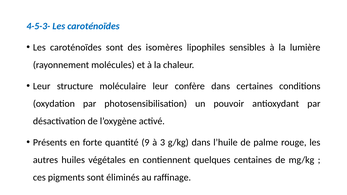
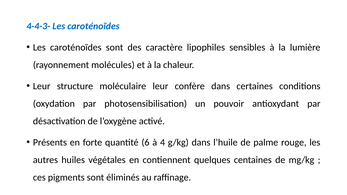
4-5-3-: 4-5-3- -> 4-4-3- (38, 26)
isomères: isomères -> caractère (164, 47)
9: 9 -> 6 (145, 143)
3: 3 -> 4 (163, 143)
